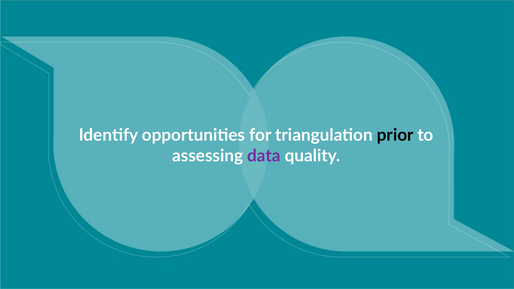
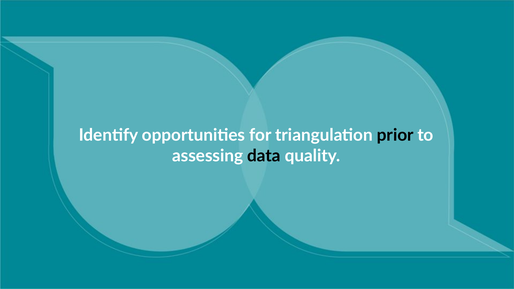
data colour: purple -> black (264, 156)
